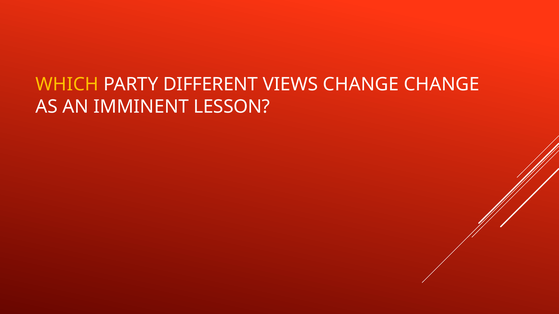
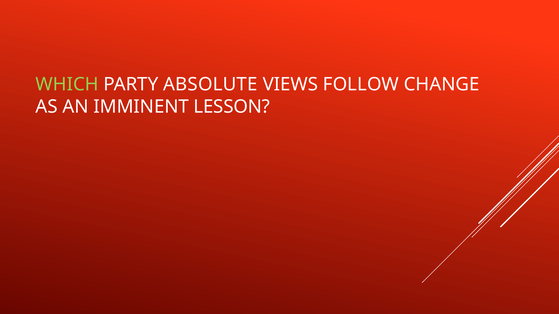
WHICH colour: yellow -> light green (67, 84)
DIFFERENT: DIFFERENT -> ABSOLUTE (210, 84)
VIEWS CHANGE: CHANGE -> FOLLOW (361, 84)
